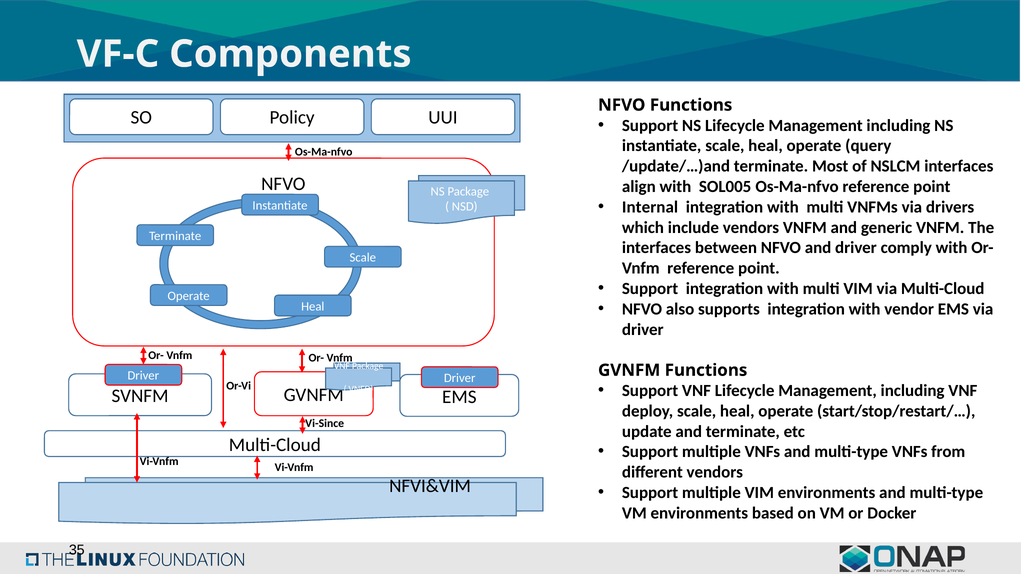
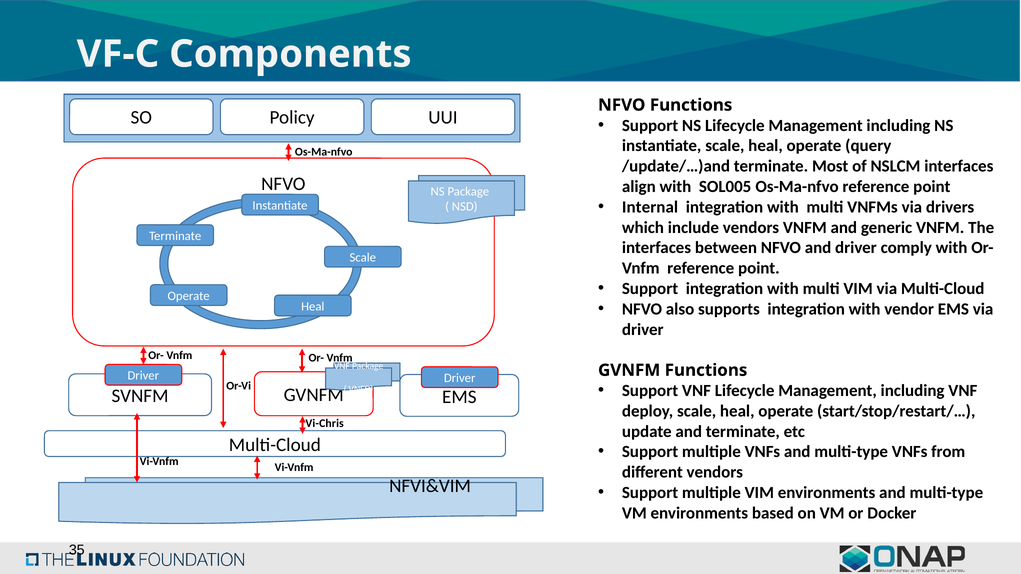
Vi-Since: Vi-Since -> Vi-Chris (325, 424)
